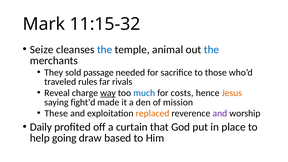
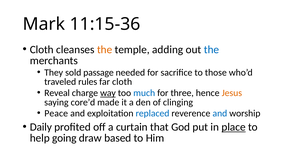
11:15-32: 11:15-32 -> 11:15-36 (105, 24)
Seize: Seize -> Cloth (42, 50)
the colour: blue -> orange (105, 50)
animal: animal -> adding (168, 50)
far rivals: rivals -> cloth (122, 82)
costs: costs -> three (182, 93)
fight’d: fight’d -> core’d (83, 102)
mission: mission -> clinging (178, 102)
These: These -> Peace (56, 113)
replaced colour: orange -> blue (152, 113)
and colour: purple -> blue (220, 113)
place underline: none -> present (234, 127)
